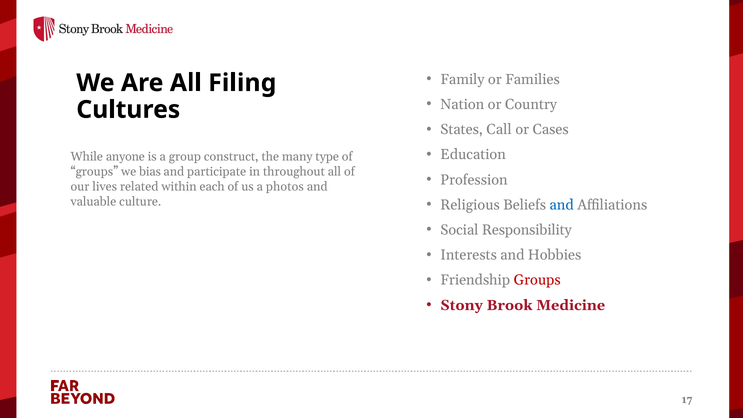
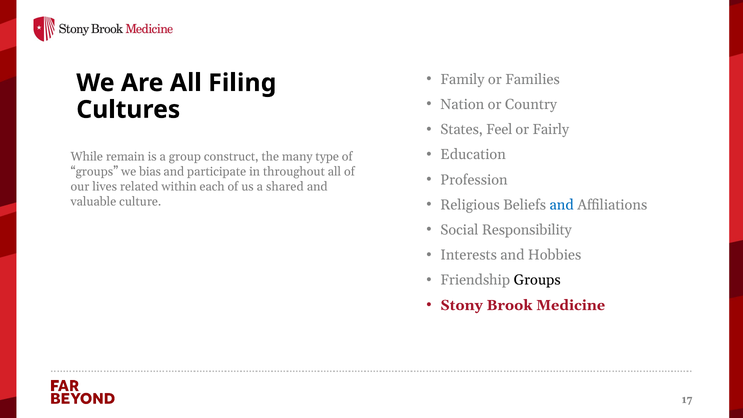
Call: Call -> Feel (499, 130)
Cases: Cases -> Fairly (551, 130)
anyone: anyone -> remain (125, 157)
photos: photos -> shared (285, 187)
Groups colour: red -> black (537, 280)
